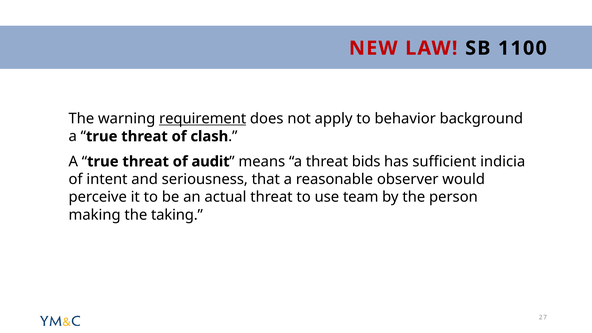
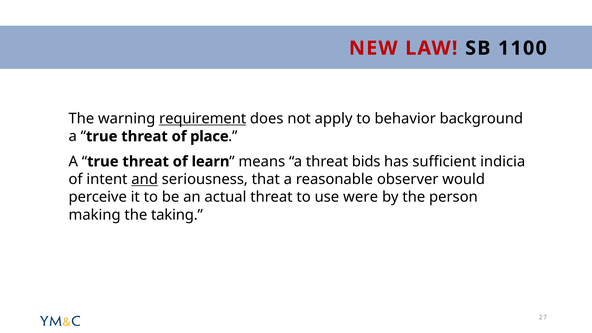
clash: clash -> place (209, 136)
audit: audit -> learn (211, 162)
and underline: none -> present (145, 179)
team: team -> were (361, 197)
